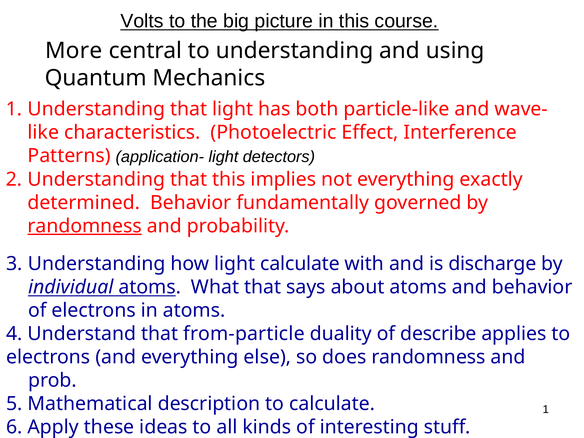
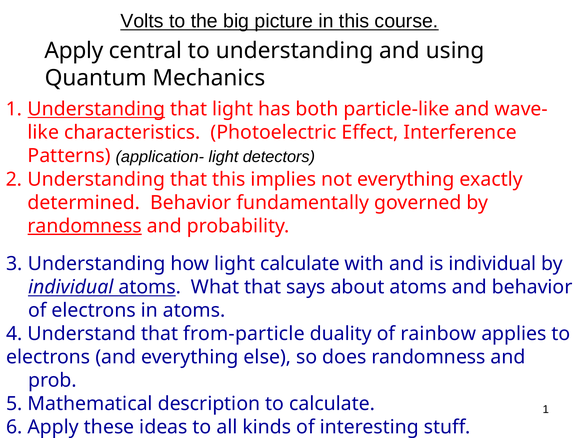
More: More -> Apply (74, 51)
Understanding underline: none -> present (96, 109)
is discharge: discharge -> individual (492, 264)
describe: describe -> rainbow (438, 334)
